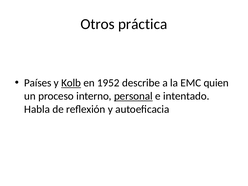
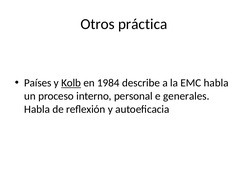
1952: 1952 -> 1984 (108, 83)
EMC quien: quien -> habla (216, 83)
personal underline: present -> none (133, 96)
intentado: intentado -> generales (186, 96)
